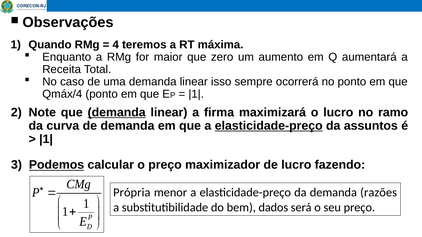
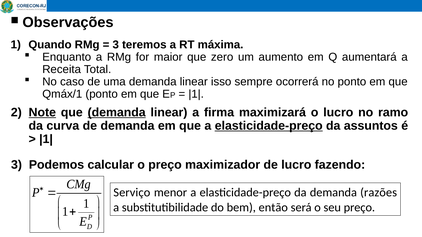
4: 4 -> 3 (116, 45)
Qmáx/4: Qmáx/4 -> Qmáx/1 (62, 94)
Note underline: none -> present (42, 113)
Podemos underline: present -> none (57, 165)
Própria: Própria -> Serviço (132, 193)
dados: dados -> então (273, 208)
